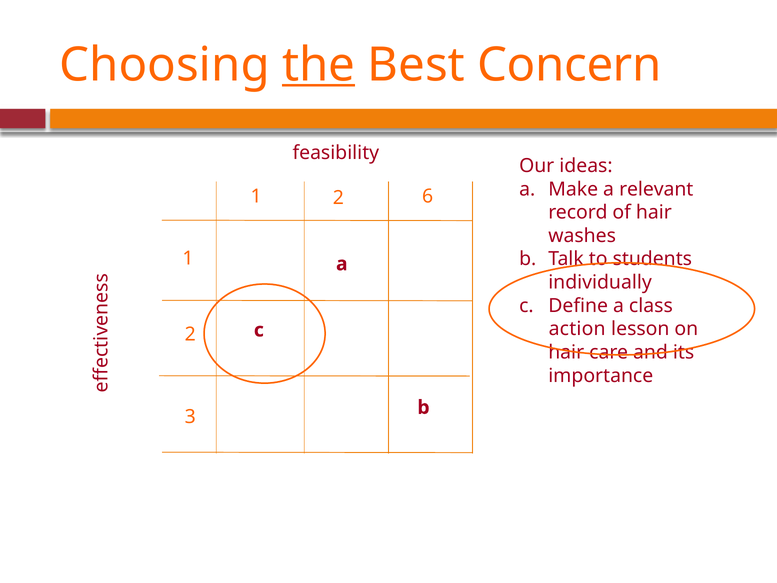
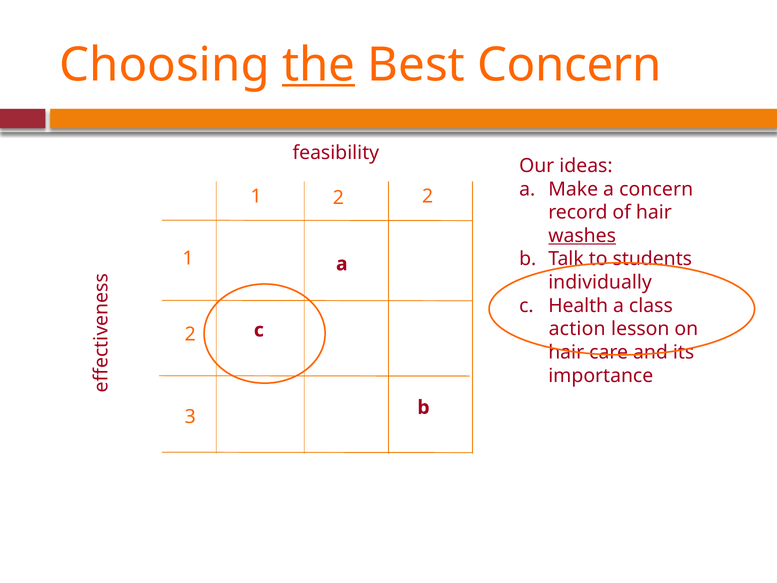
a relevant: relevant -> concern (656, 189)
1 6: 6 -> 2 (428, 196)
washes underline: none -> present (582, 236)
Define: Define -> Health (578, 306)
